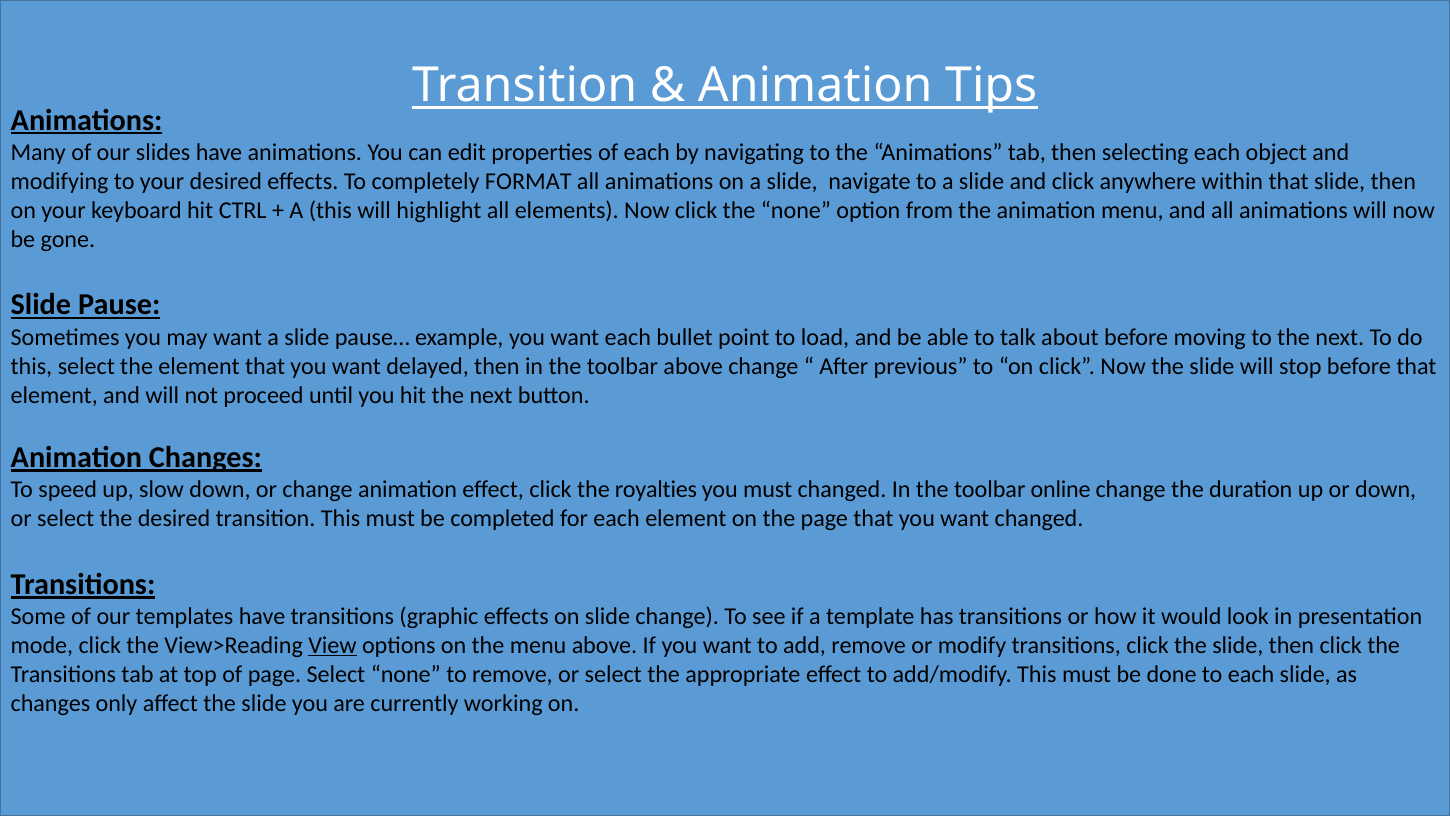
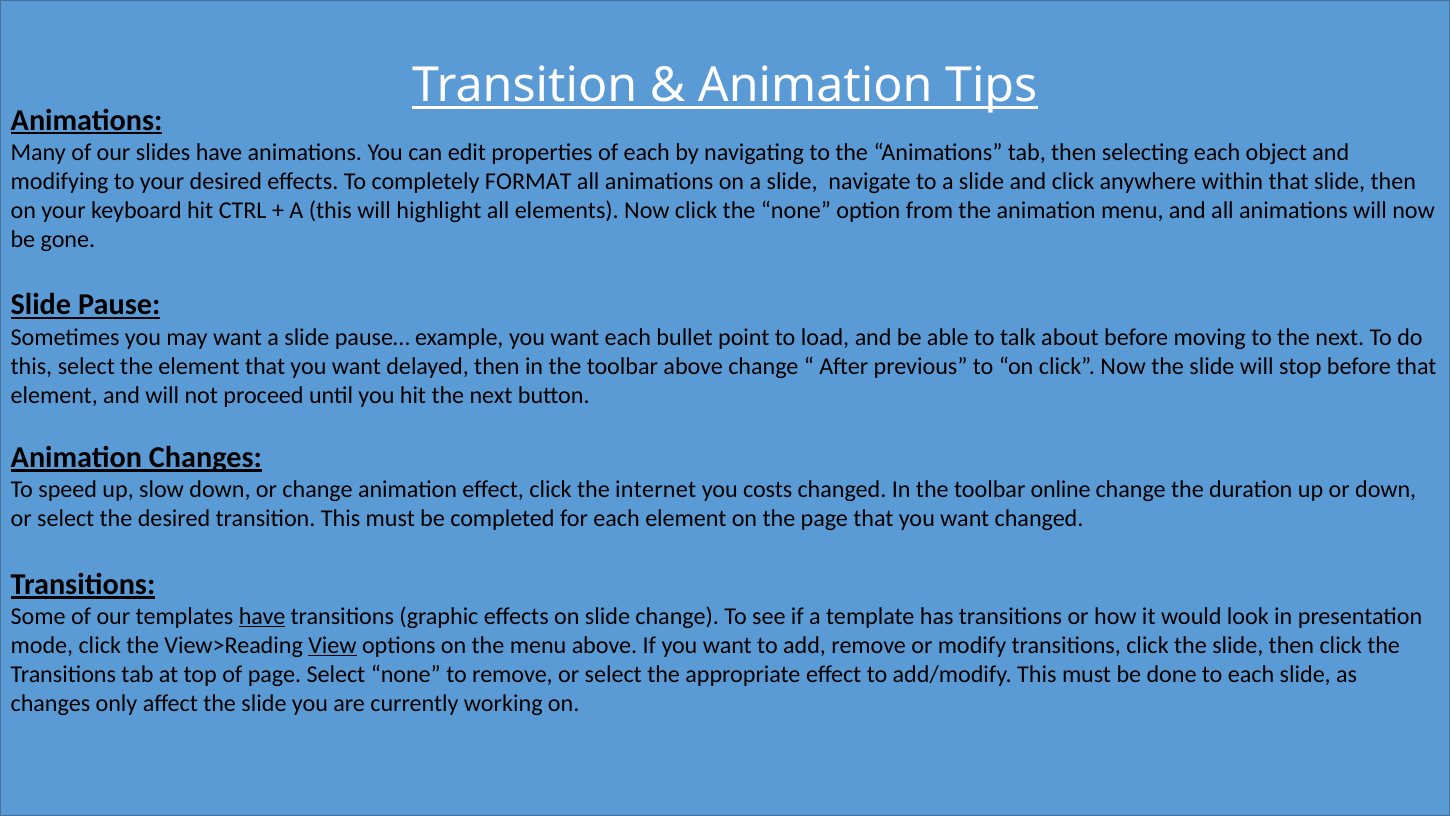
royalties: royalties -> internet (656, 489)
you must: must -> costs (768, 489)
have underline: none -> present (262, 616)
